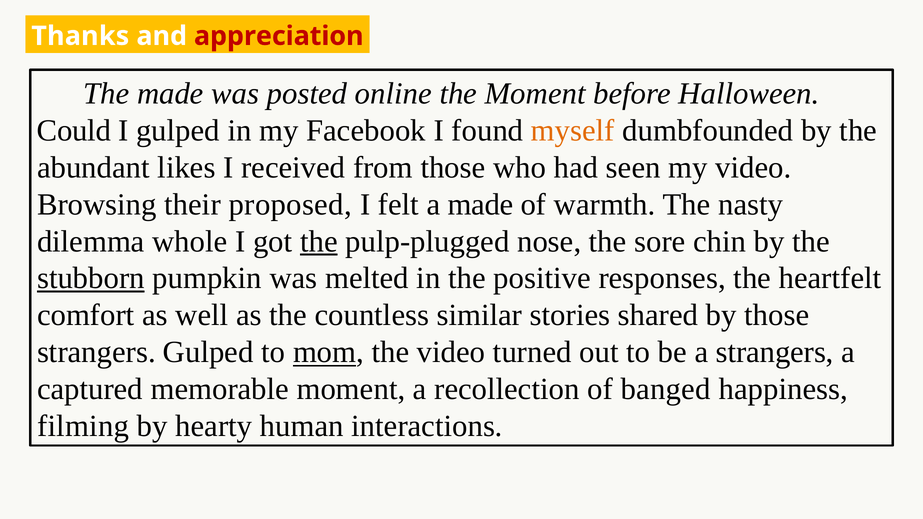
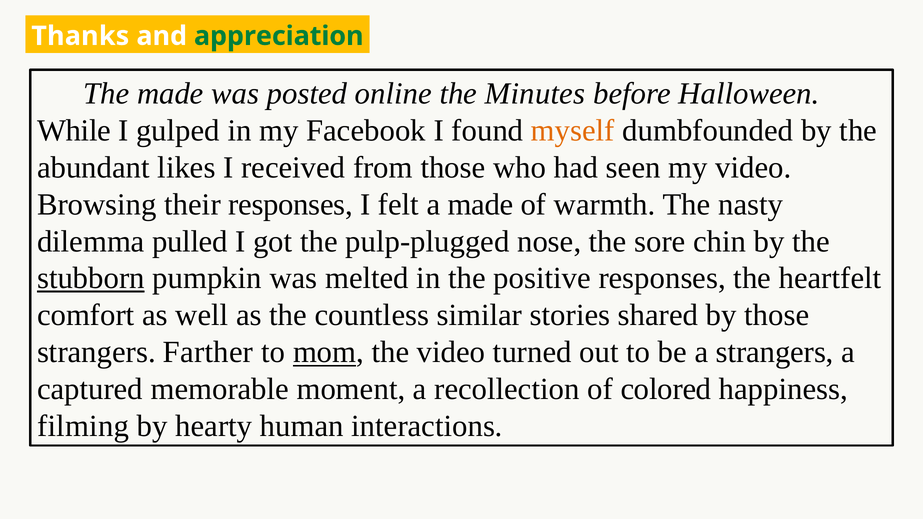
appreciation colour: red -> green (279, 36)
the Moment: Moment -> Minutes (535, 94)
Could: Could -> While (74, 131)
their proposed: proposed -> responses (291, 205)
whole: whole -> pulled (190, 241)
the underline: present -> none (319, 241)
strangers Gulped: Gulped -> Farther (208, 352)
banged: banged -> colored (666, 389)
